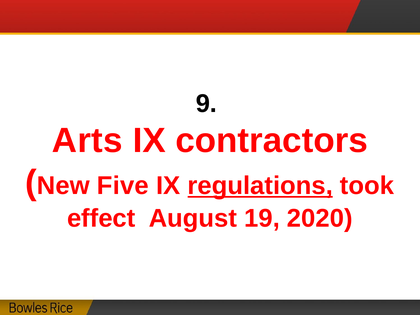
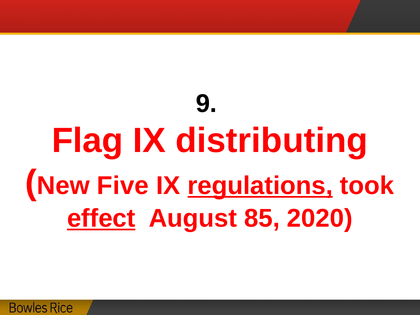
Arts: Arts -> Flag (87, 141)
contractors: contractors -> distributing (272, 141)
effect underline: none -> present (101, 218)
19: 19 -> 85 (262, 218)
